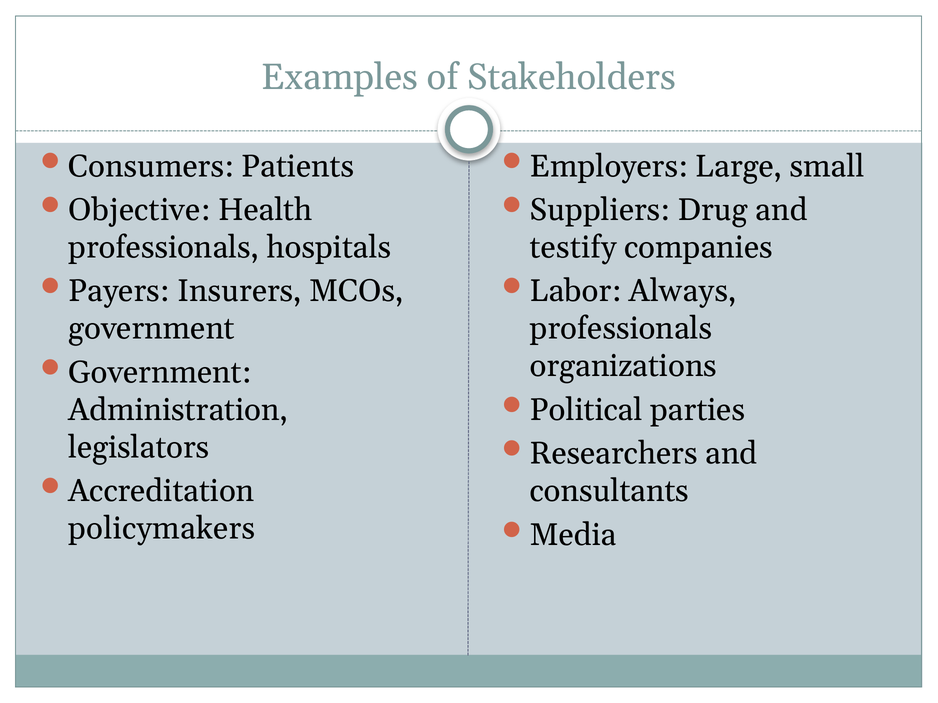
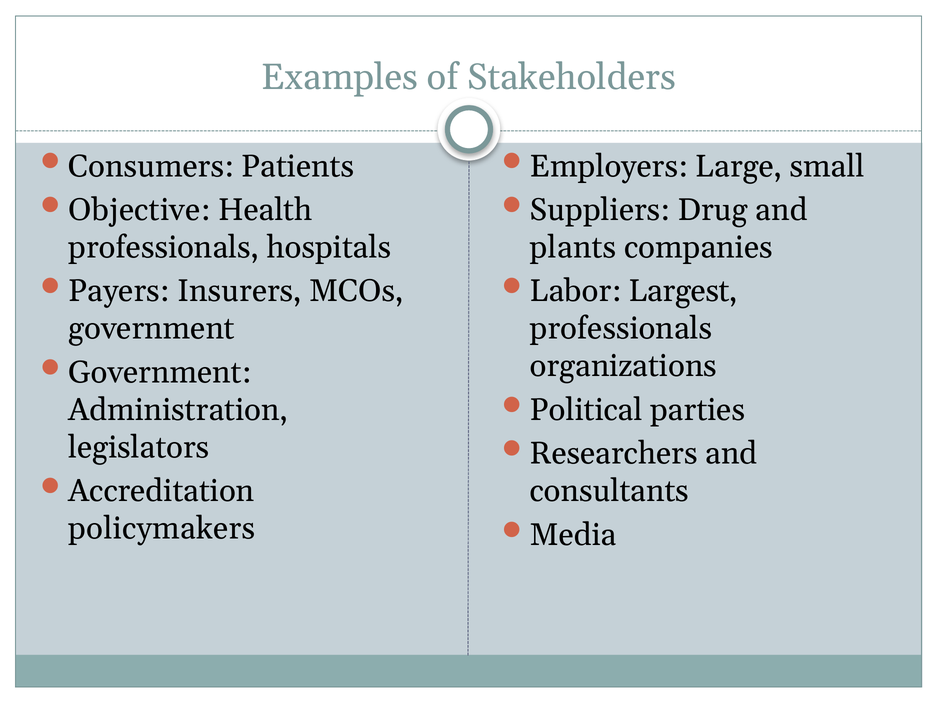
testify: testify -> plants (573, 248)
Always: Always -> Largest (683, 291)
